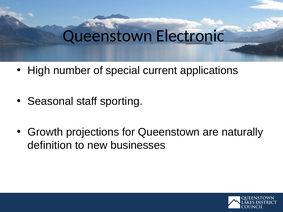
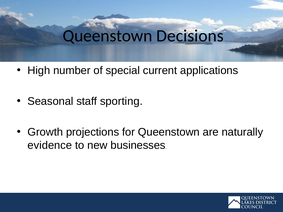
Electronic: Electronic -> Decisions (190, 36)
definition: definition -> evidence (50, 145)
